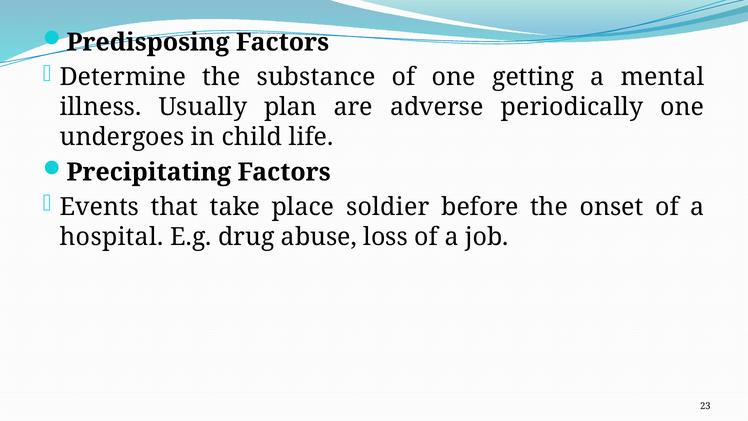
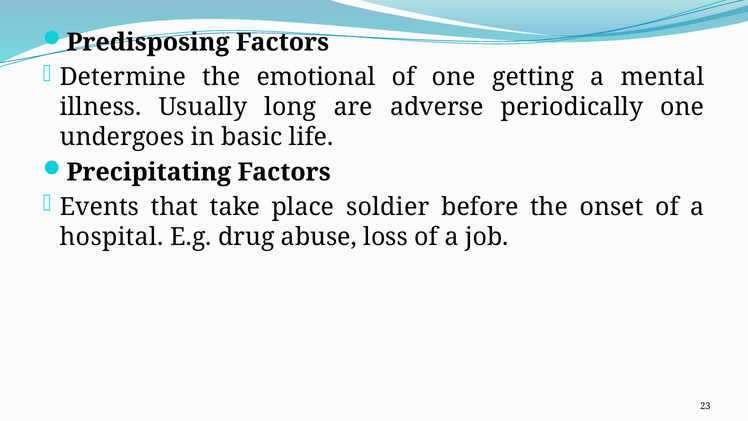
substance: substance -> emotional (316, 77)
plan: plan -> long (290, 107)
child: child -> basic (252, 137)
